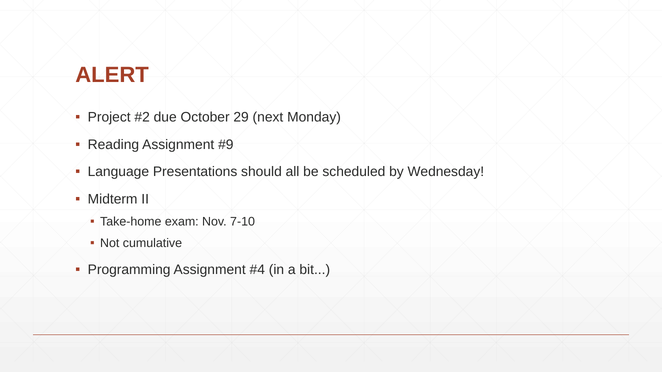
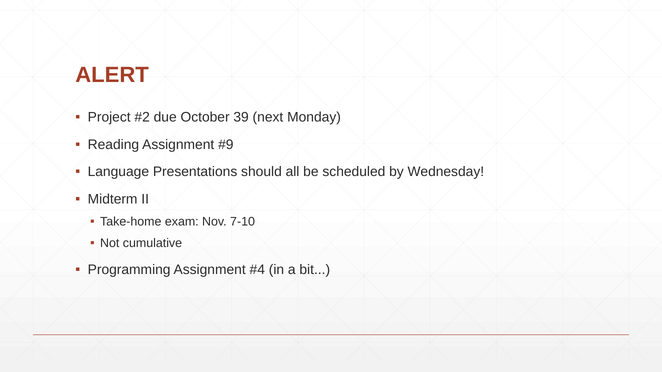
29: 29 -> 39 (241, 117)
